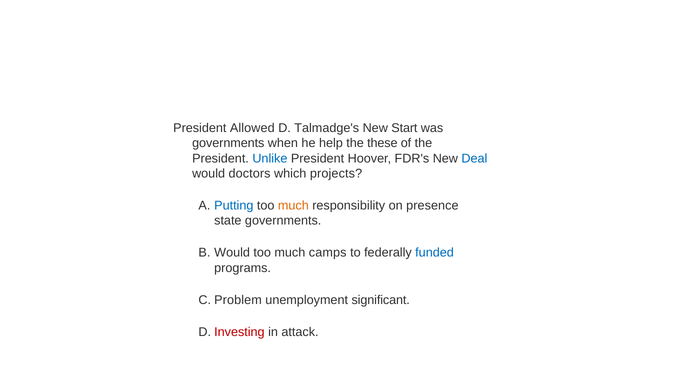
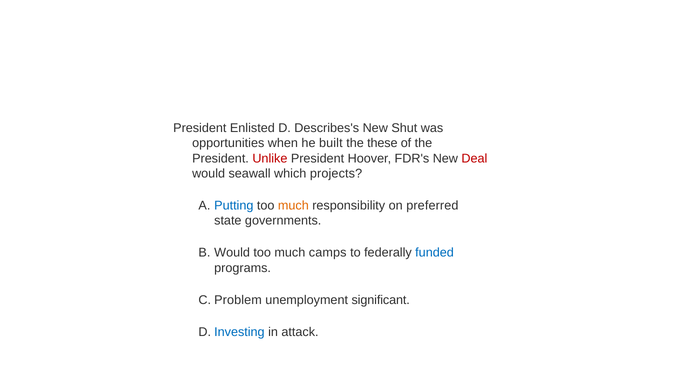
Allowed: Allowed -> Enlisted (252, 128)
Talmadge's: Talmadge's -> Describes's (327, 128)
Start: Start -> Shut (404, 128)
governments: governments -> opportunities (228, 143)
help: help -> built (331, 143)
Unlike colour: blue -> red (270, 158)
Deal colour: blue -> red (474, 158)
doctors: doctors -> seawall (250, 173)
presence: presence -> preferred (432, 205)
Investing colour: red -> blue (239, 332)
